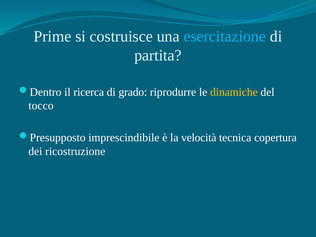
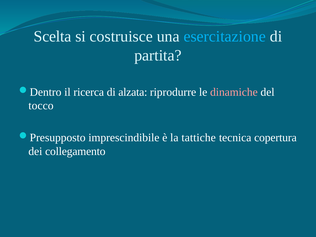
Prime: Prime -> Scelta (53, 36)
grado: grado -> alzata (133, 92)
dinamiche colour: yellow -> pink (234, 92)
velocità: velocità -> tattiche (199, 138)
ricostruzione: ricostruzione -> collegamento (75, 151)
